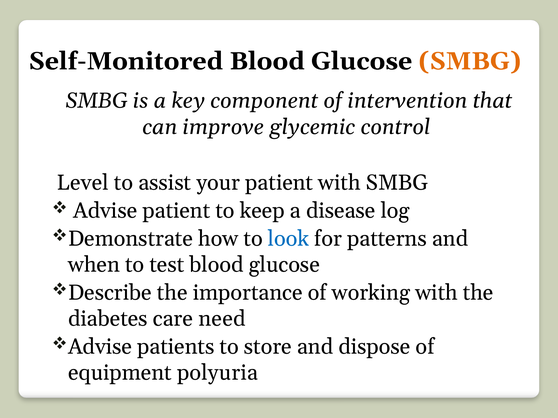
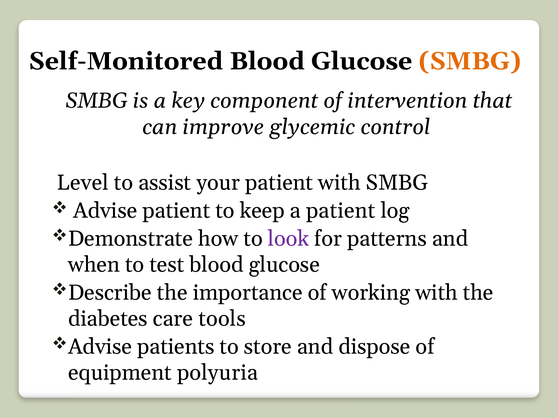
a disease: disease -> patient (341, 211)
look colour: blue -> purple (289, 239)
need: need -> tools (222, 319)
